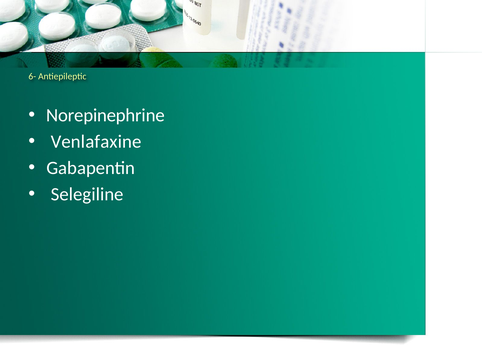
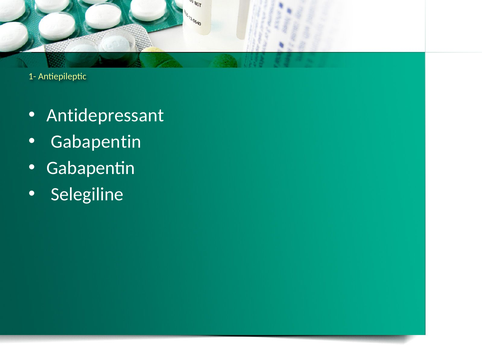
6-: 6- -> 1- (32, 76)
Norepinephrine: Norepinephrine -> Antidepressant (105, 115)
Venlafaxine: Venlafaxine -> Gabapentin (96, 141)
